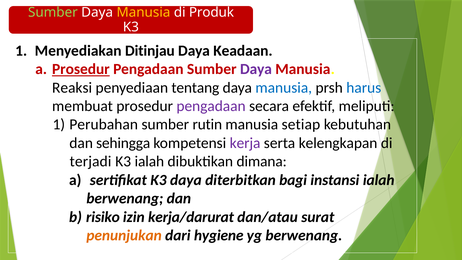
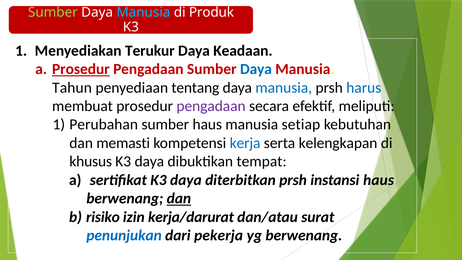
Manusia colour: yellow -> light blue (143, 13)
Ditinjau: Ditinjau -> Terukur (150, 51)
Daya colour: purple -> blue (256, 69)
Reaksi: Reaksi -> Tahun (72, 88)
sumber rutin: rutin -> haus (207, 125)
sehingga: sehingga -> memasti (123, 143)
kerja colour: purple -> blue (245, 143)
terjadi: terjadi -> khusus (91, 161)
ialah: ialah -> daya (149, 161)
dimana: dimana -> tempat (262, 161)
diterbitkan bagi: bagi -> prsh (293, 180)
instansi ialah: ialah -> haus (379, 180)
dan underline: none -> present (179, 198)
penunjukan colour: orange -> blue (124, 235)
hygiene: hygiene -> pekerja (219, 235)
